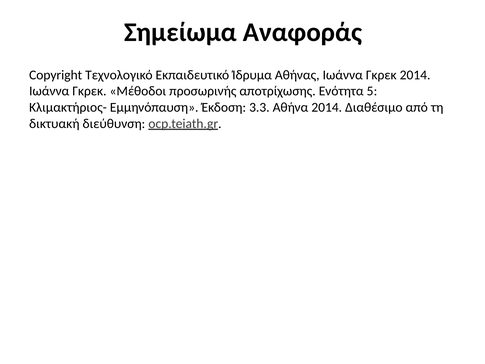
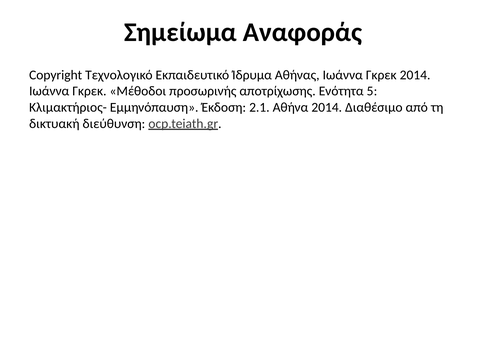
3.3: 3.3 -> 2.1 (259, 107)
